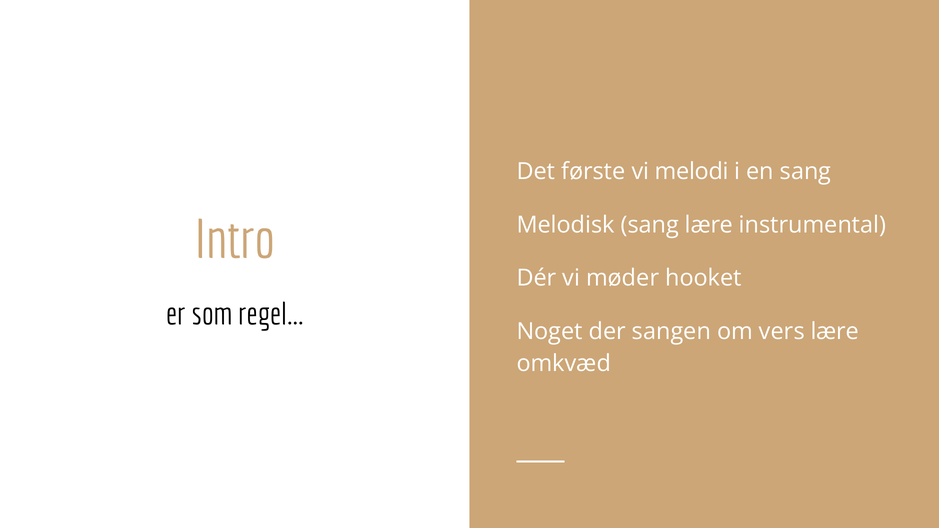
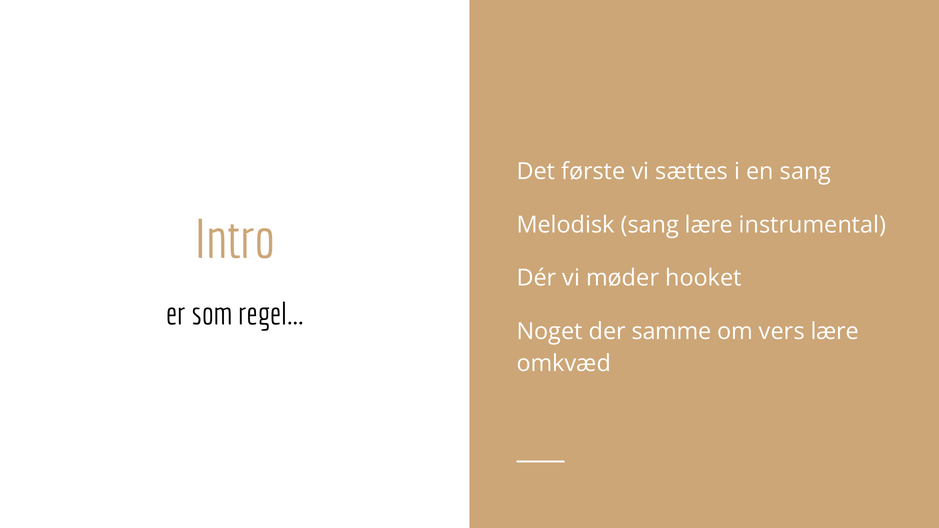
melodi: melodi -> sættes (692, 172)
sangen: sangen -> samme (672, 331)
